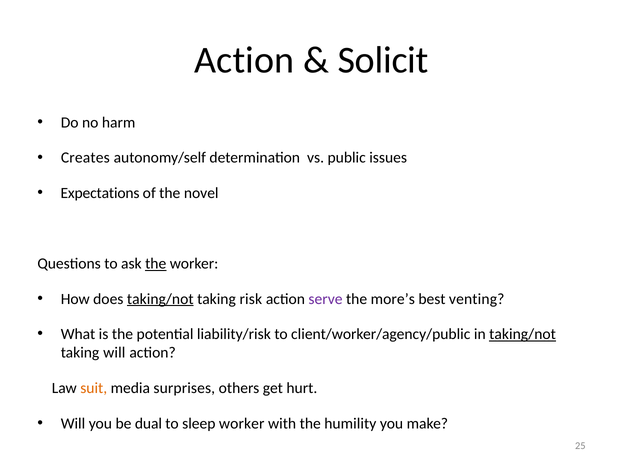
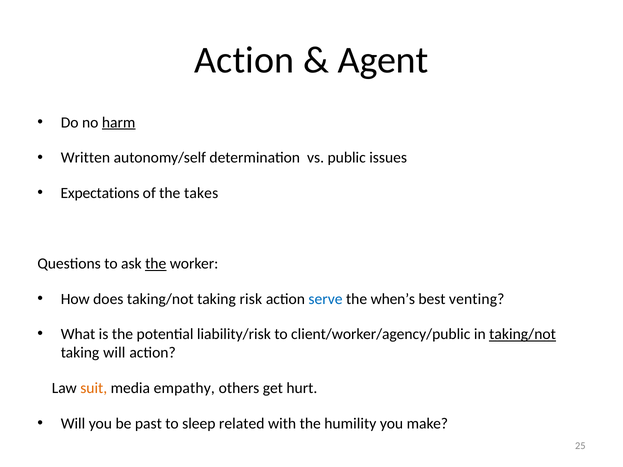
Solicit: Solicit -> Agent (383, 60)
harm underline: none -> present (119, 123)
Creates: Creates -> Written (85, 158)
novel: novel -> takes (201, 193)
taking/not underline: present -> none (160, 299)
serve colour: purple -> blue (326, 299)
more’s: more’s -> when’s (393, 299)
surprises: surprises -> empathy (184, 388)
dual: dual -> past (148, 424)
sleep worker: worker -> related (242, 424)
